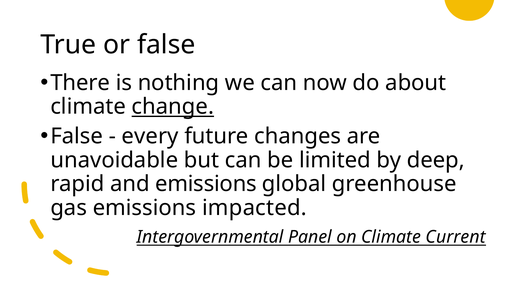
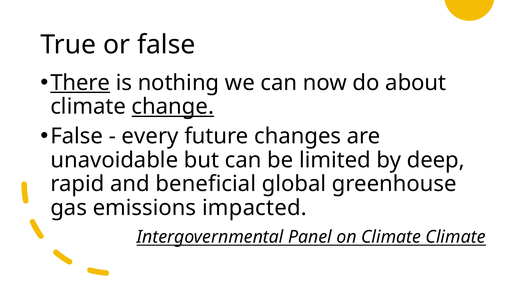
There underline: none -> present (80, 83)
and emissions: emissions -> beneficial (206, 184)
Climate Current: Current -> Climate (456, 237)
